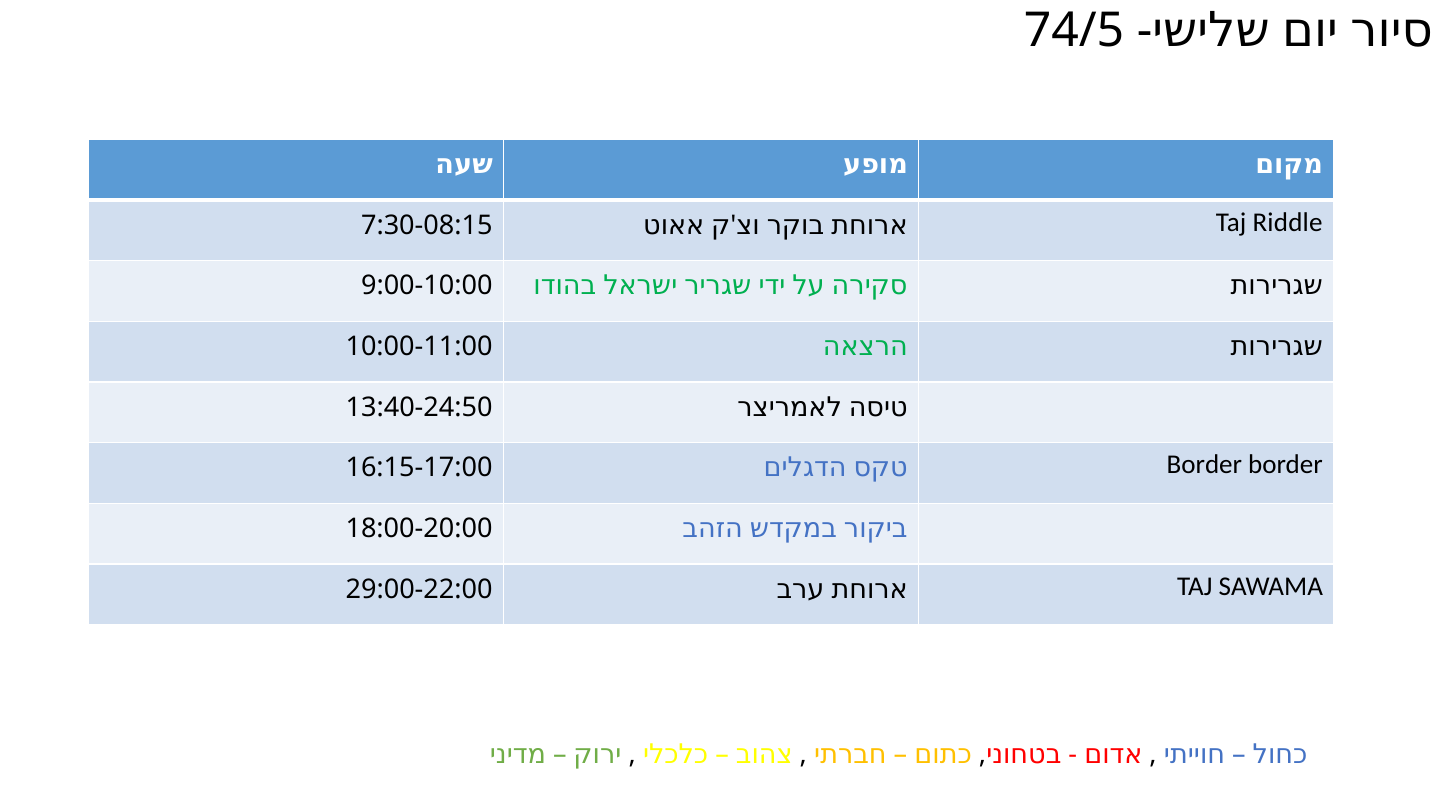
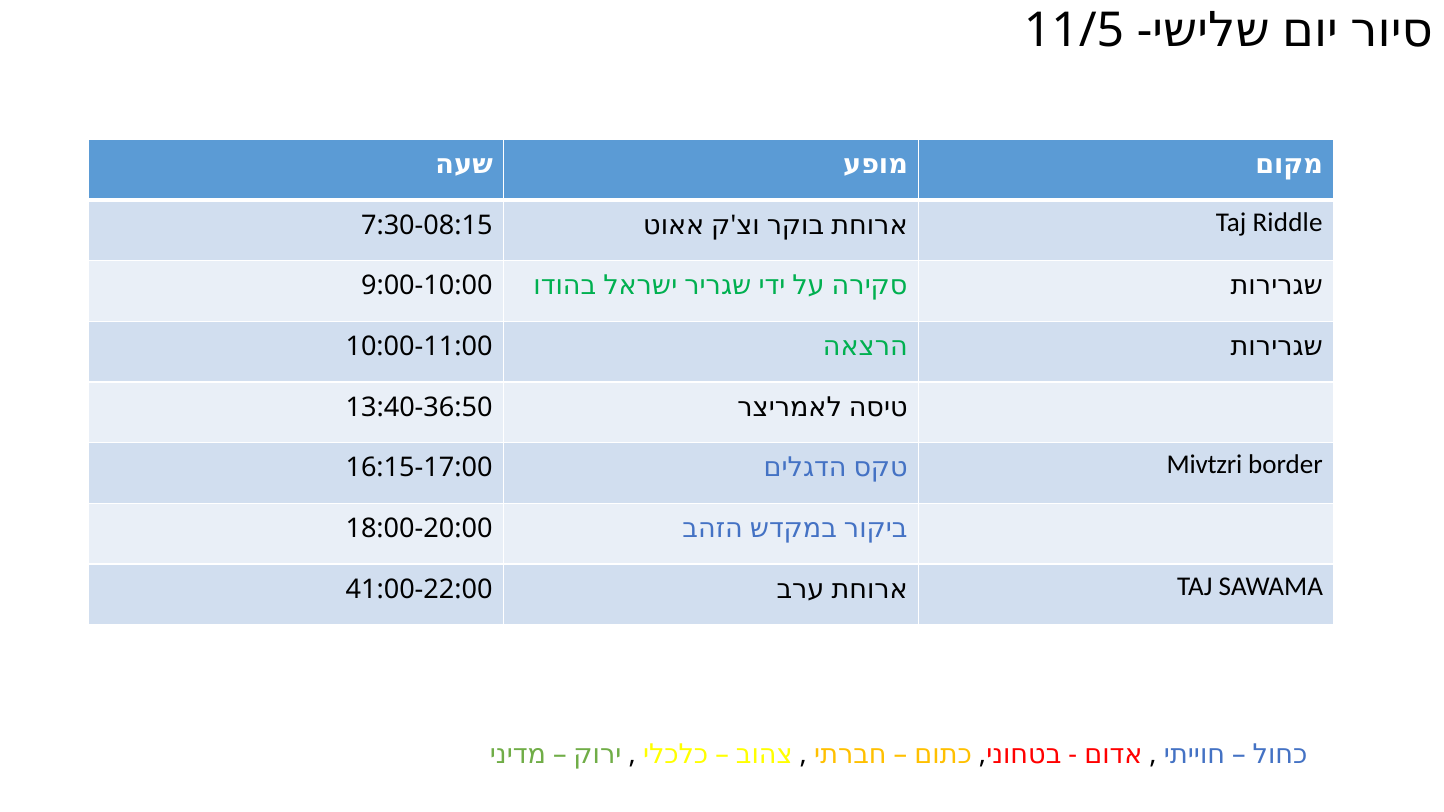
74/5: 74/5 -> 11/5 (1074, 31)
13:40-24:50: 13:40-24:50 -> 13:40-36:50 (419, 407)
Border: Border -> Mivtzri (1204, 465)
29:00-22:00: 29:00-22:00 -> 41:00-22:00 (419, 590)
